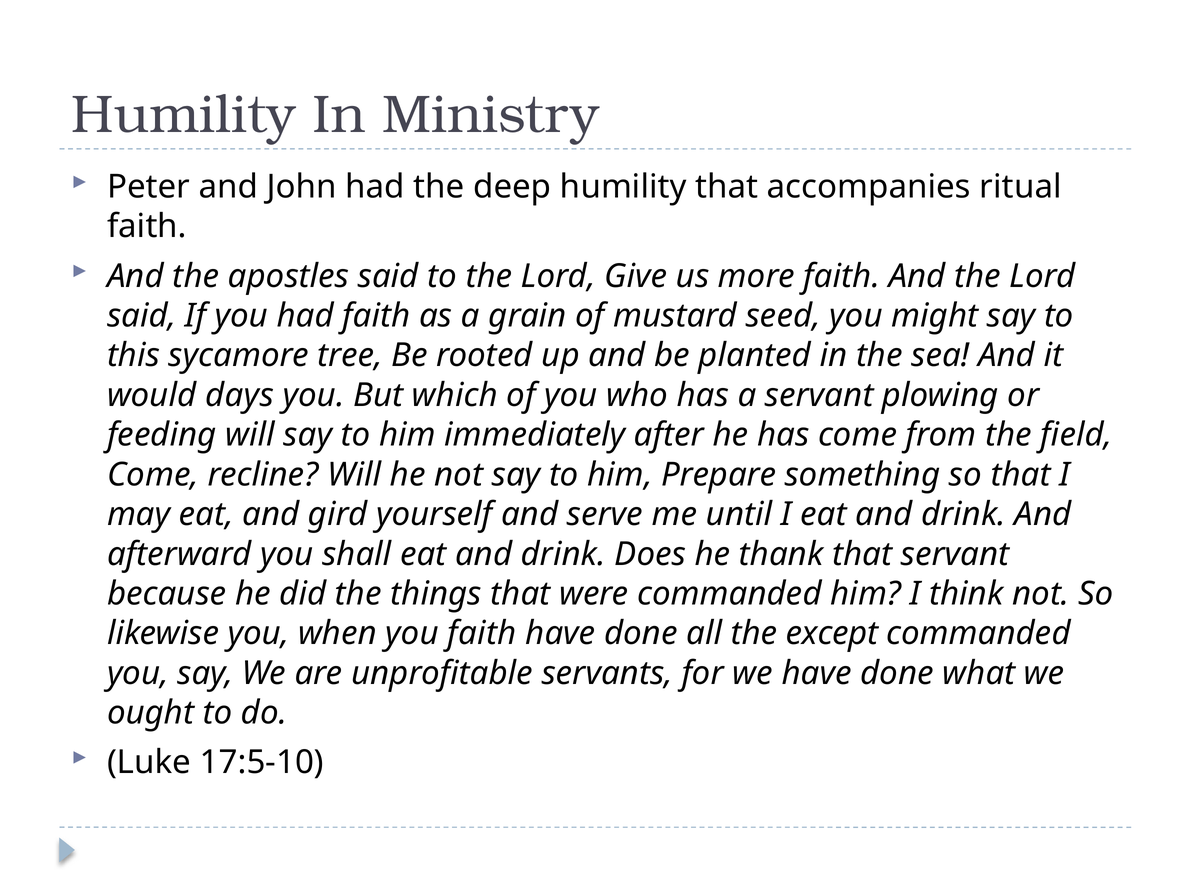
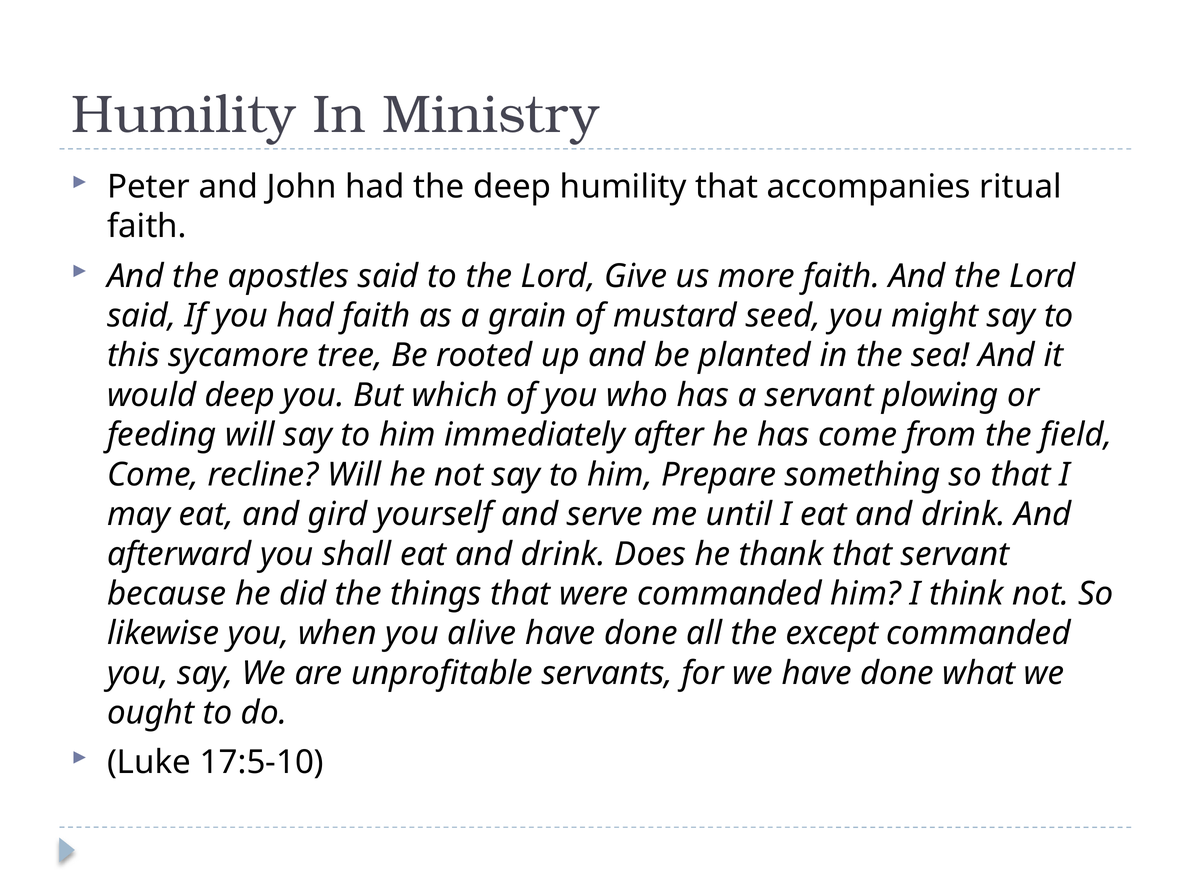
would days: days -> deep (240, 395)
you faith: faith -> alive (482, 634)
